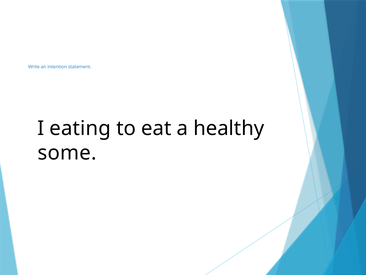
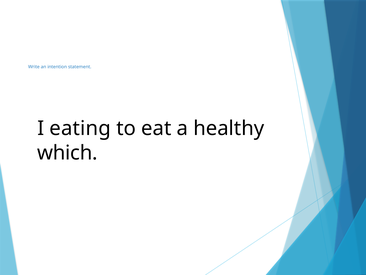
some: some -> which (67, 153)
